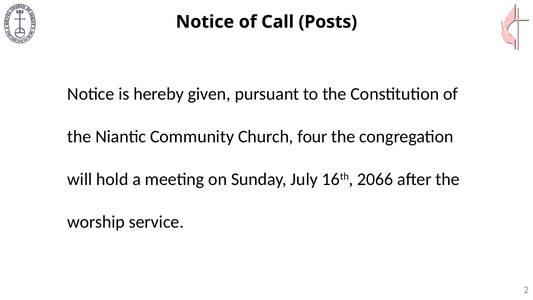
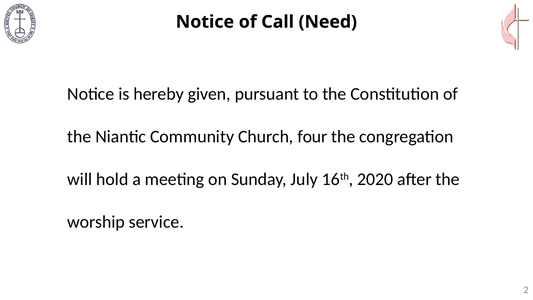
Posts: Posts -> Need (328, 22)
2066: 2066 -> 2020 (375, 179)
